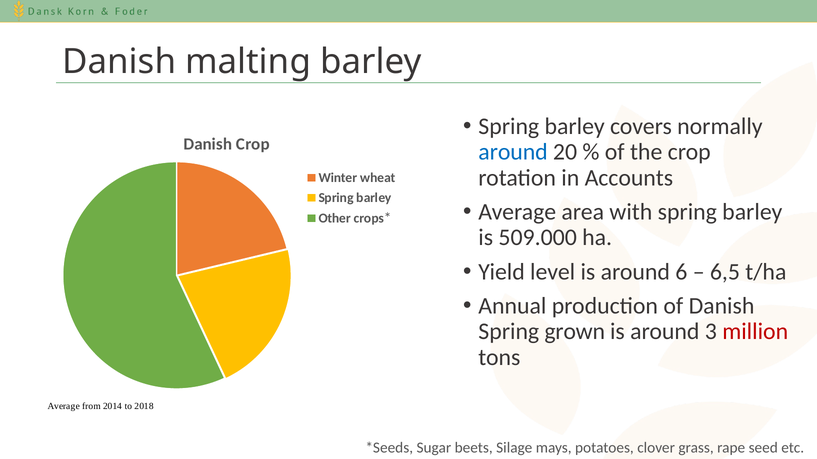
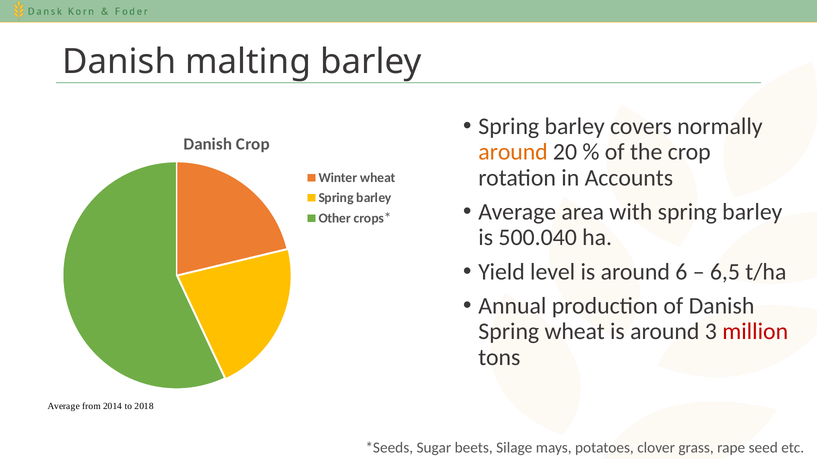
around colour: blue -> orange (513, 152)
509.000: 509.000 -> 500.040 (538, 238)
Spring grown: grown -> wheat (575, 332)
